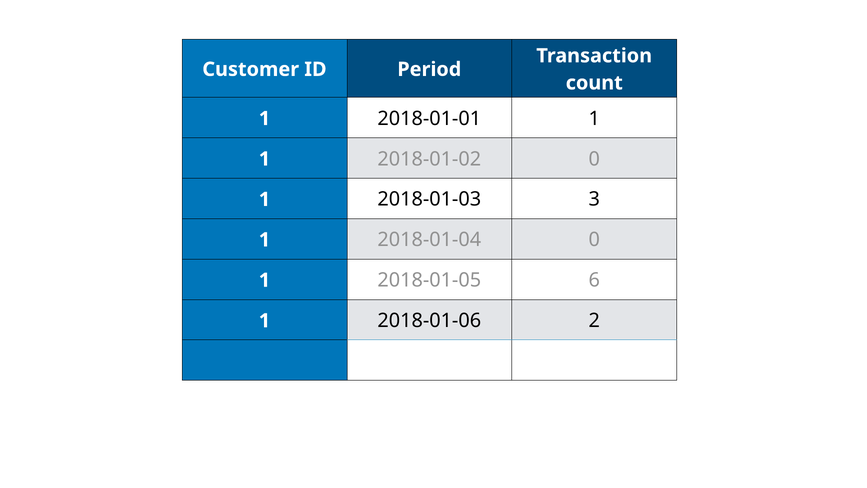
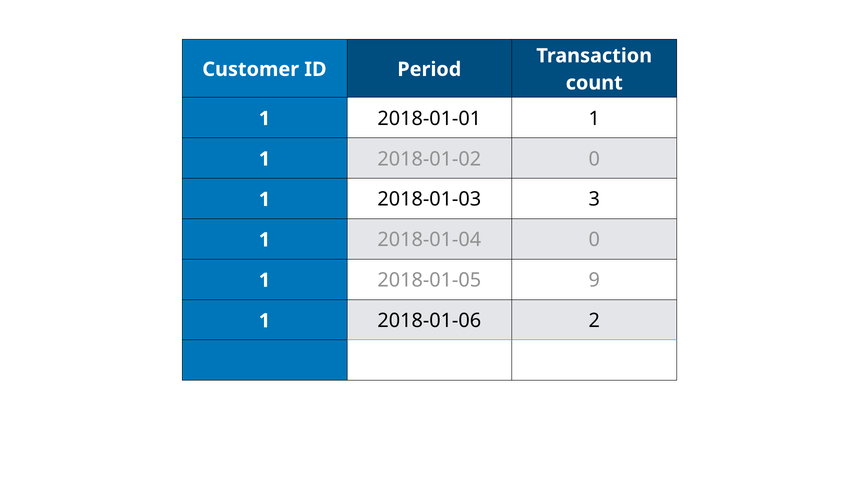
6: 6 -> 9 (594, 280)
